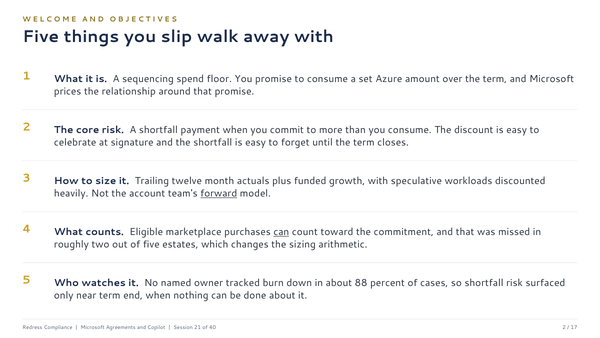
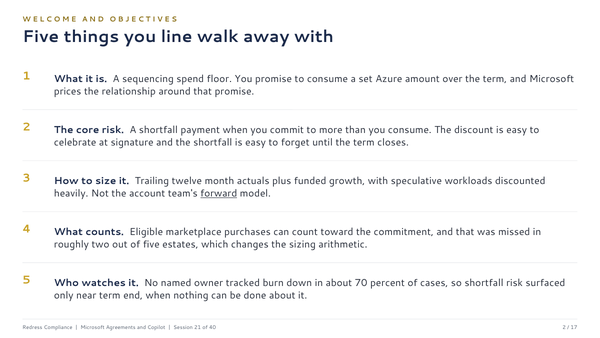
slip: slip -> line (177, 37)
can underline: present -> none (281, 231)
88: 88 -> 70 (361, 282)
